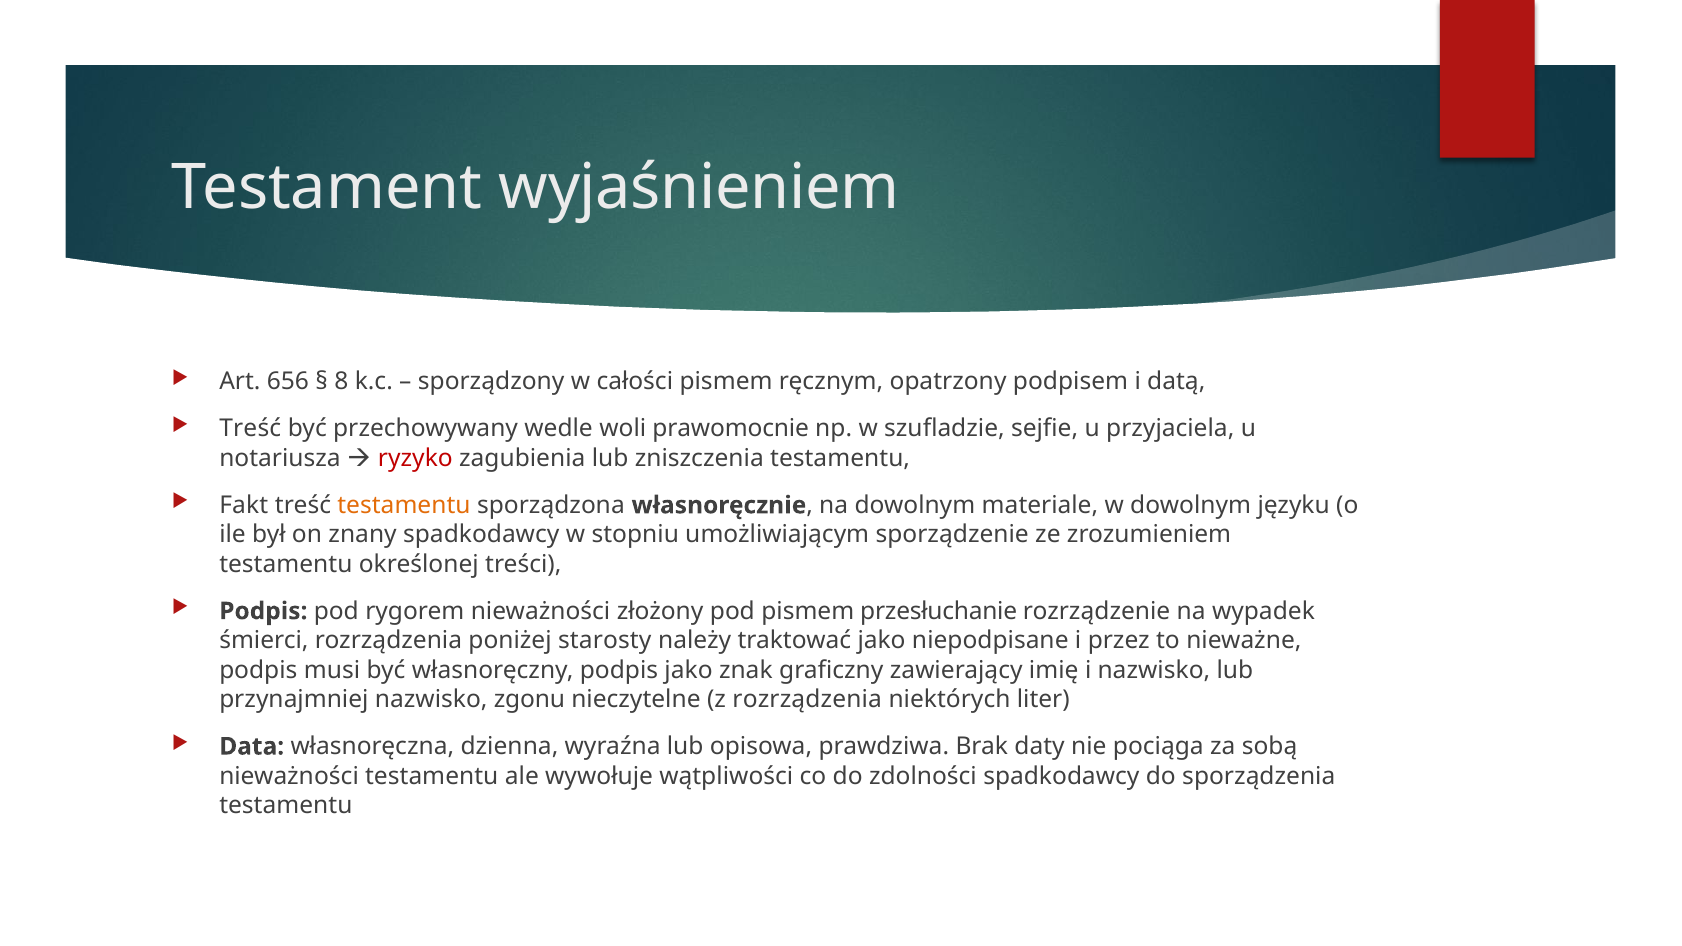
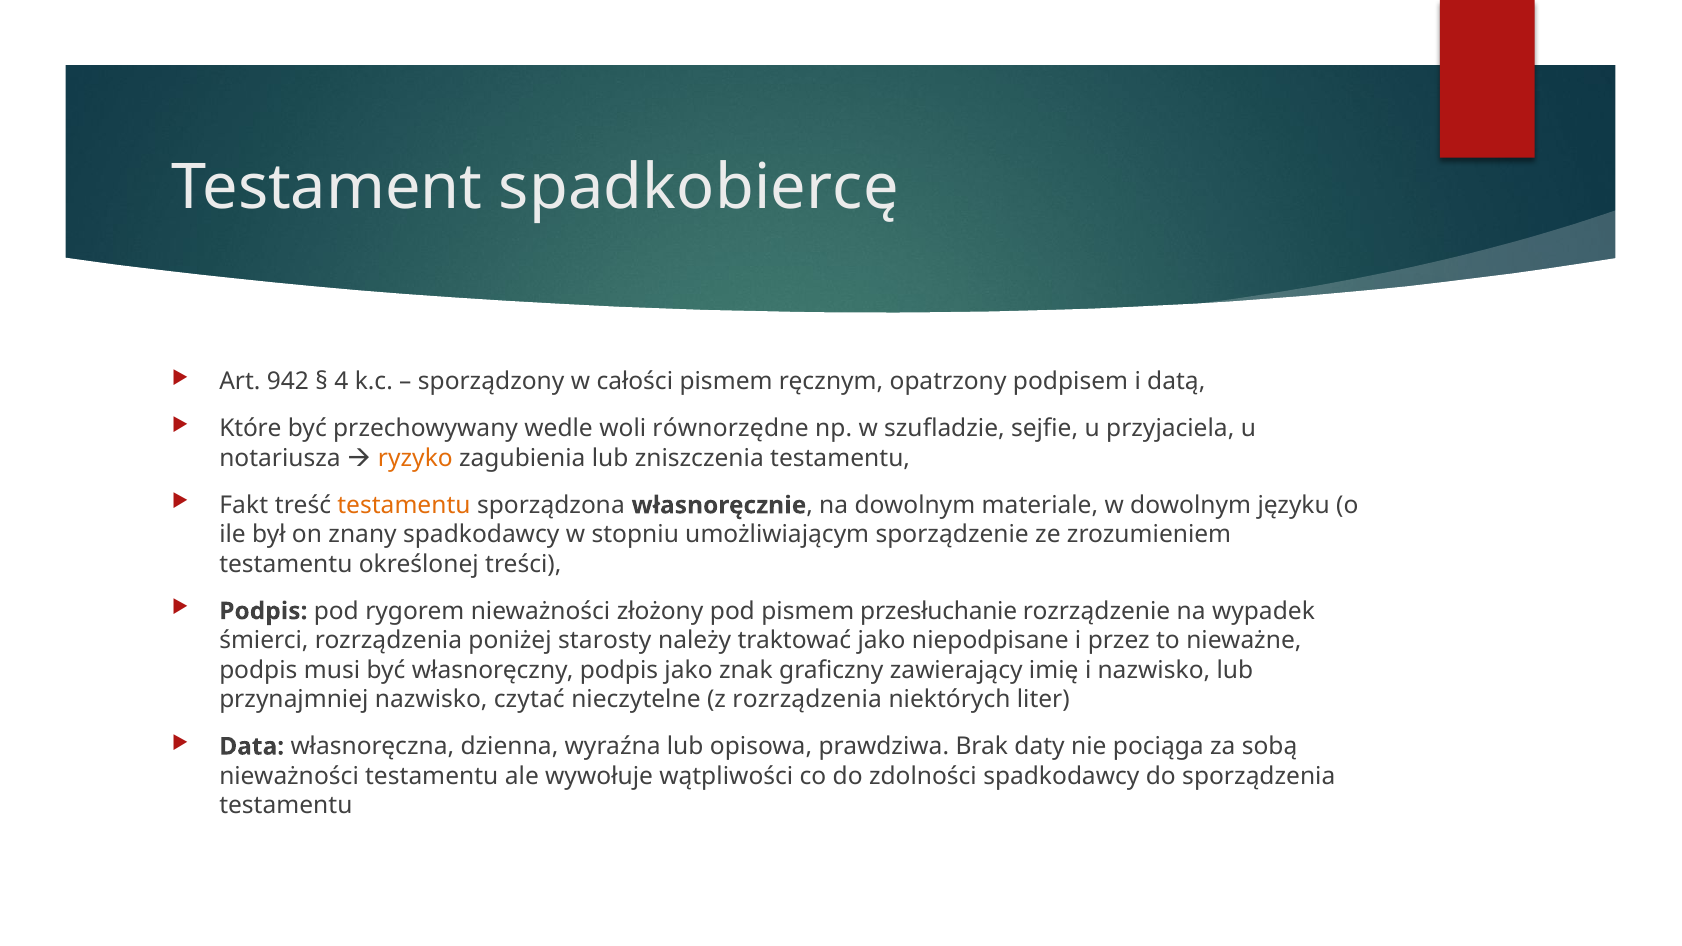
wyjaśnieniem: wyjaśnieniem -> spadkobiercę (699, 187)
656: 656 -> 942 (288, 382)
8: 8 -> 4 (341, 382)
Treść: Treść -> Które (250, 429)
prawomocnie: prawomocnie -> równorzędne (731, 429)
ryzyko colour: red -> orange (415, 458)
zgonu: zgonu -> czytać (529, 700)
